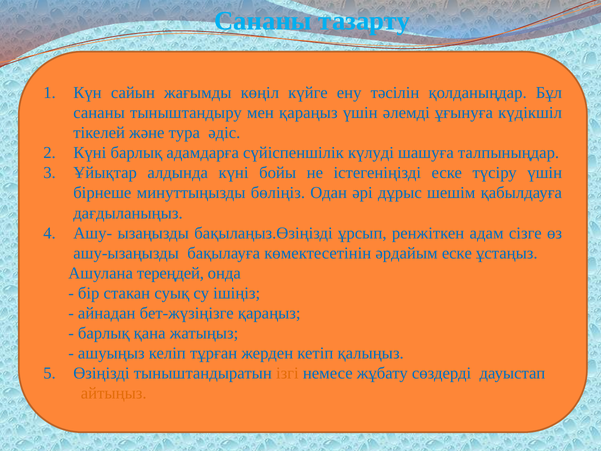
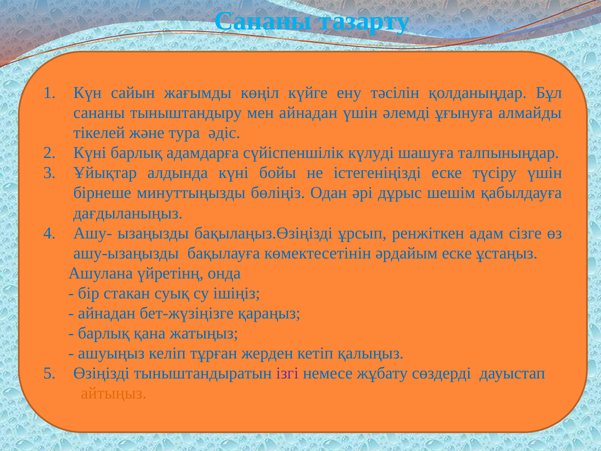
мен қараңыз: қараңыз -> айнадан (308, 113)
күдікшіл: күдікшіл -> алмайды (530, 113)
тереңдей: тереңдей -> үйретінң (170, 273)
ізгі colour: orange -> purple (287, 373)
